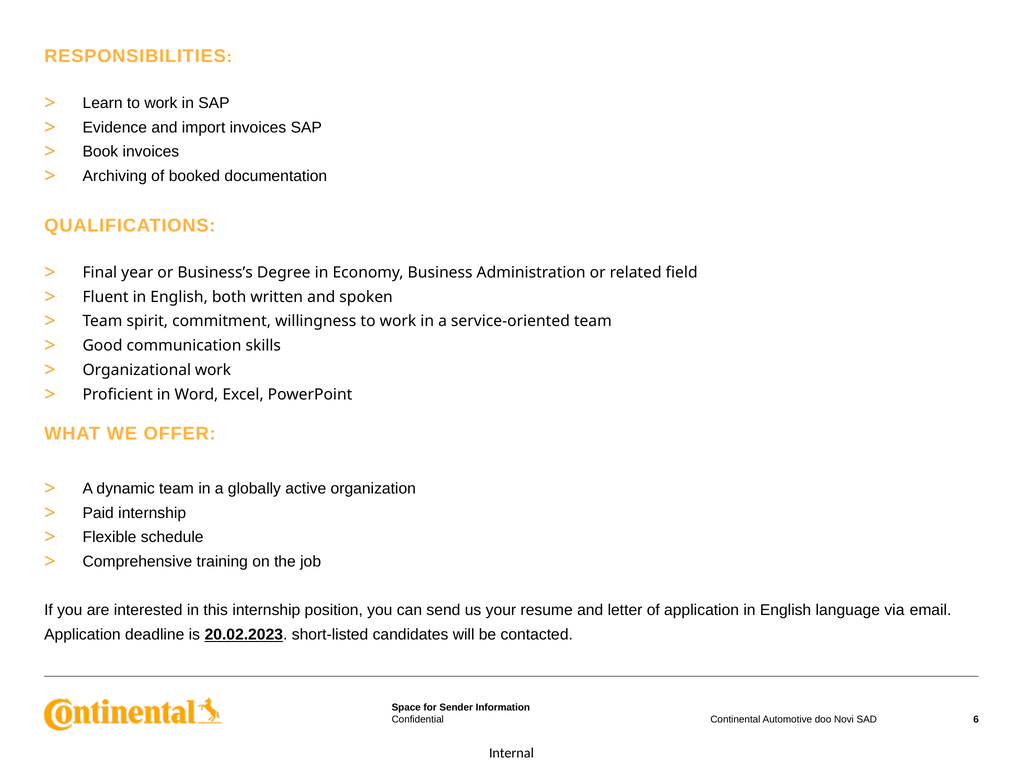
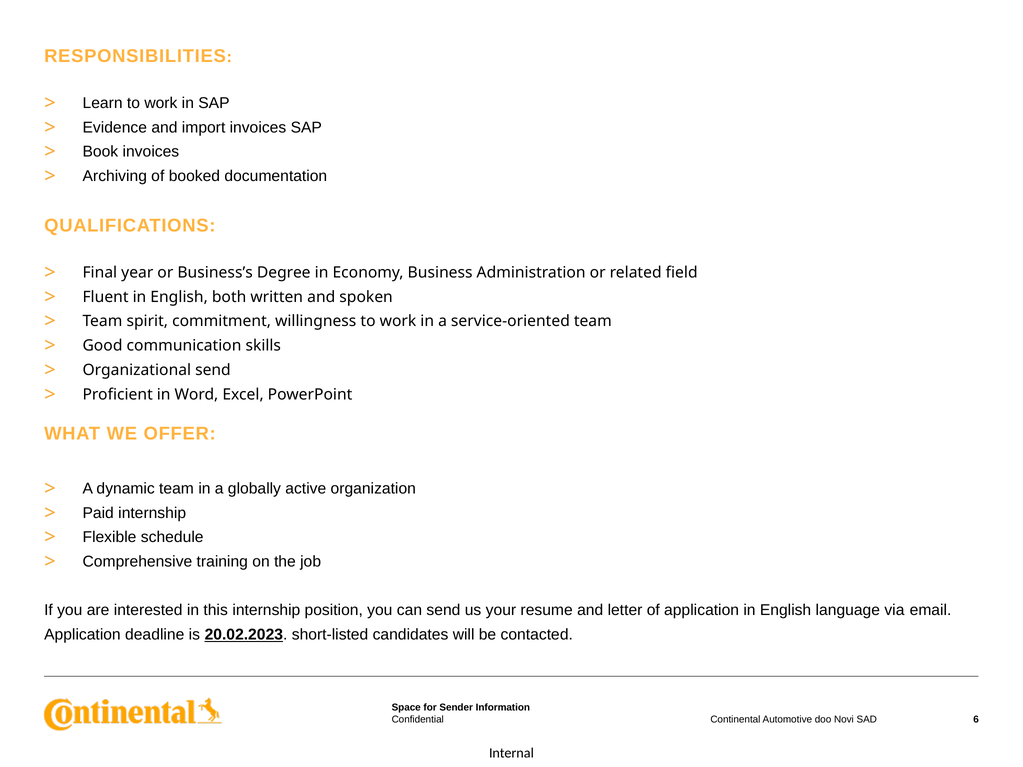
Organizational work: work -> send (213, 370)
